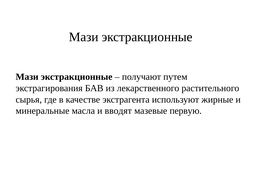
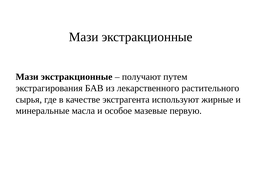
вводят: вводят -> особое (118, 111)
